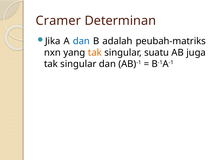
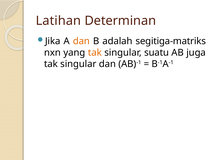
Cramer: Cramer -> Latihan (58, 21)
dan colour: blue -> orange (81, 41)
peubah-matriks: peubah-matriks -> segitiga-matriks (171, 41)
